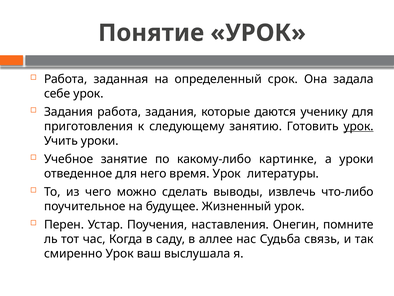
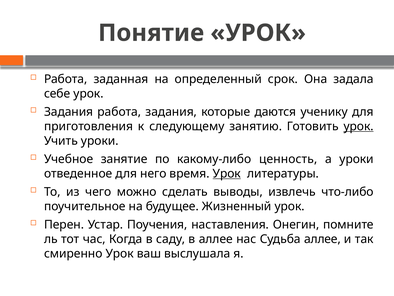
картинке: картинке -> ценность (288, 159)
Урок underline: none -> present (227, 173)
Судьба связь: связь -> аллее (322, 239)
